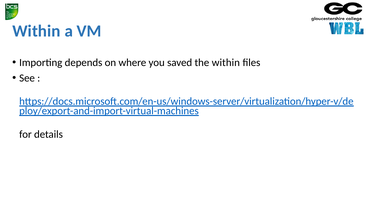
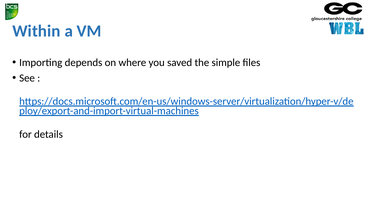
the within: within -> simple (226, 63)
